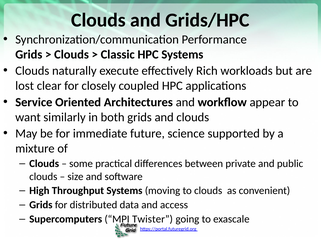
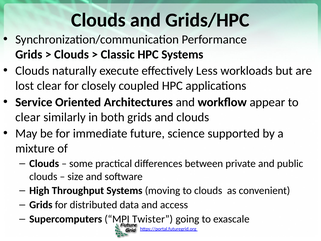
Rich: Rich -> Less (207, 71)
want: want -> clear (28, 117)
